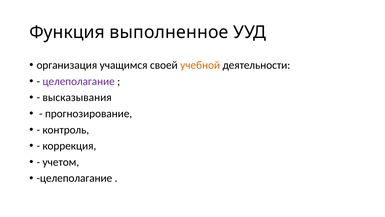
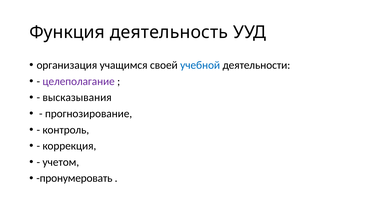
выполненное: выполненное -> деятельность (169, 32)
учебной colour: orange -> blue (200, 65)
целеполагание: целеполагание -> пронумеровать (74, 178)
